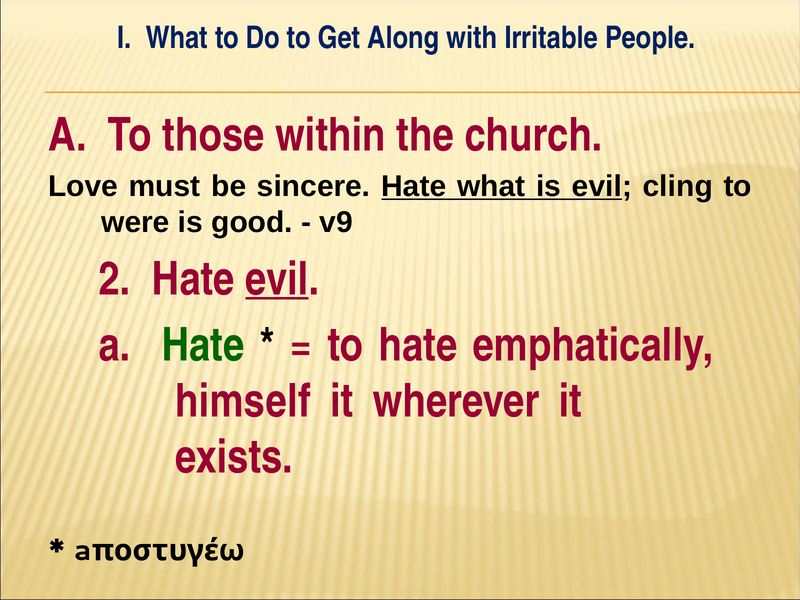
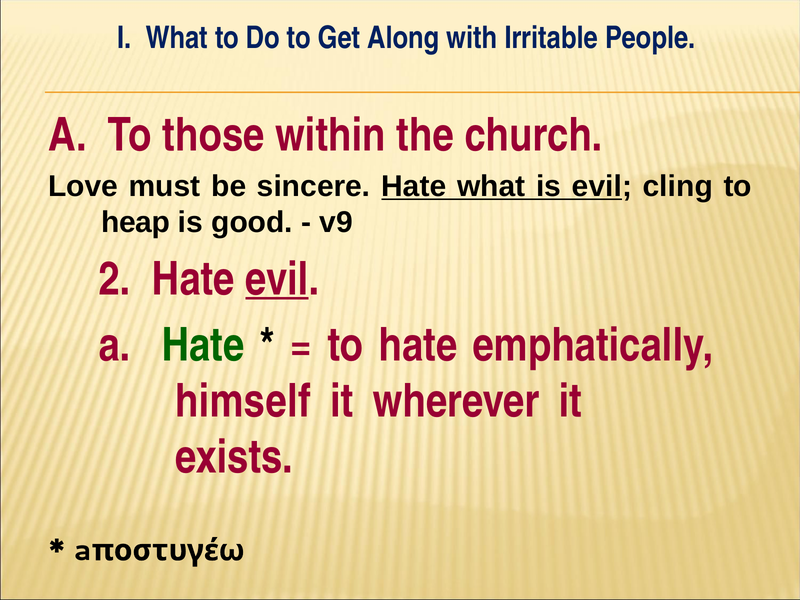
were: were -> heap (136, 222)
